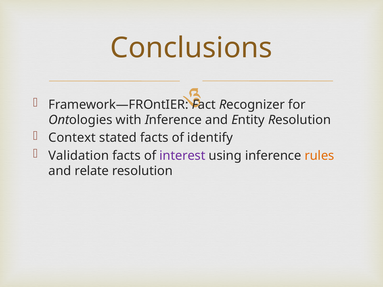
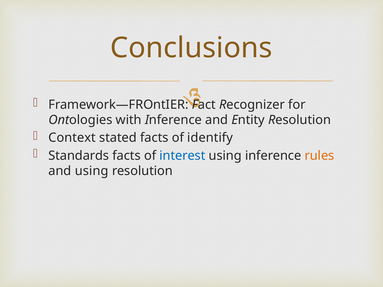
Validation: Validation -> Standards (79, 156)
interest colour: purple -> blue (182, 156)
and relate: relate -> using (92, 171)
